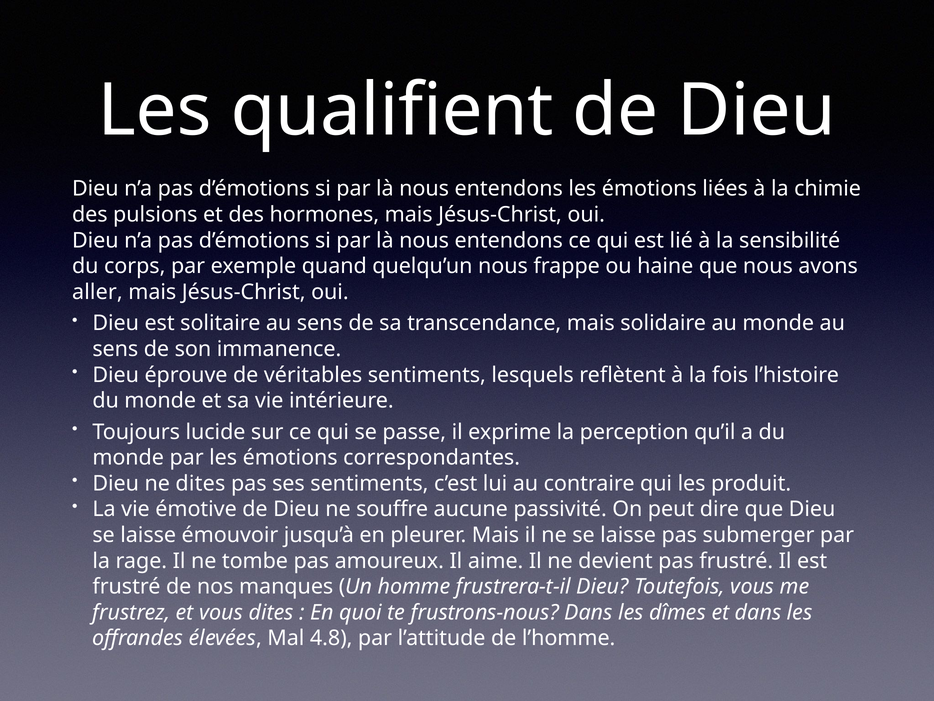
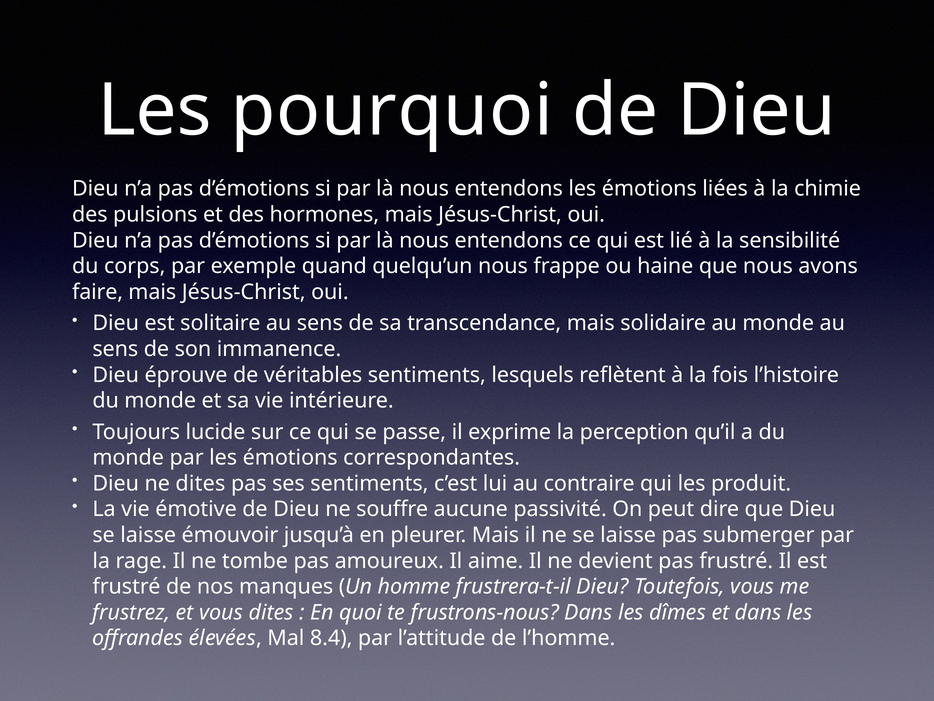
qualifient: qualifient -> pourquoi (392, 110)
aller: aller -> faire (98, 292)
4.8: 4.8 -> 8.4 (331, 638)
